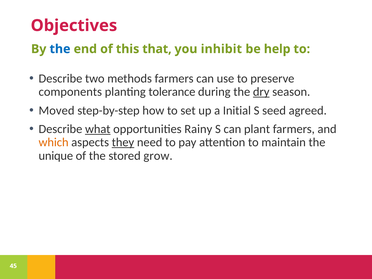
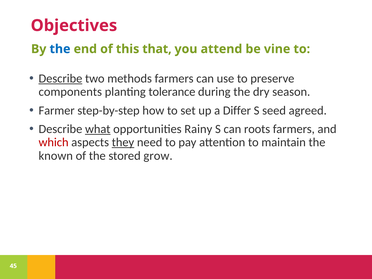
inhibit: inhibit -> attend (221, 49)
help: help -> vine (277, 49)
Describe underline: none -> present (60, 78)
dry underline: present -> none (261, 92)
Moved: Moved -> Farmer (57, 110)
Initial: Initial -> Differ (237, 110)
plant: plant -> roots (257, 129)
which colour: orange -> red (54, 142)
unique: unique -> known (56, 156)
